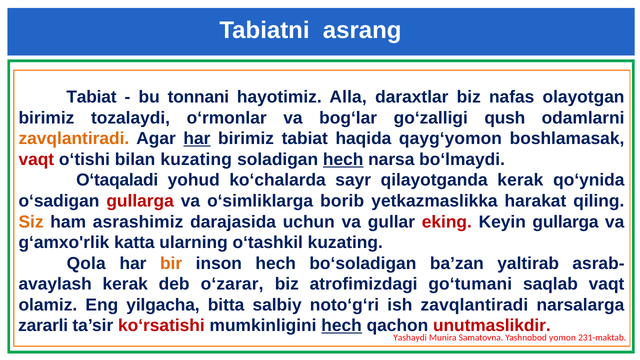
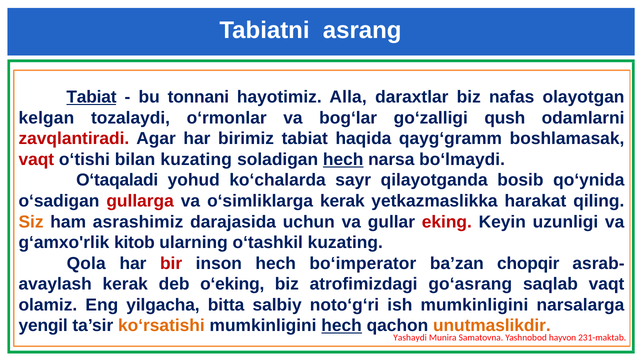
Tabiat underline: none -> present (91, 97)
birimiz: birimiz -> kelgan (46, 118)
zavqlantiradi colour: orange -> red (74, 139)
har underline: present -> none (197, 139)
qayg‘yomon: qayg‘yomon -> qayg‘gramm (450, 139)
qilayotganda kerak: kerak -> bosib (520, 180)
o‘simliklarga borib: borib -> kerak (342, 201)
Keyin gullarga: gullarga -> uzunligi (565, 222)
katta: katta -> kitob (134, 243)
bir colour: orange -> red (171, 263)
bo‘soladigan: bo‘soladigan -> bo‘imperator (363, 263)
yaltirab: yaltirab -> chopqir (528, 263)
o‘zarar: o‘zarar -> o‘eking (232, 284)
go‘tumani: go‘tumani -> go‘asrang (470, 284)
ish zavqlantiradi: zavqlantiradi -> mumkinligini (474, 305)
zararli: zararli -> yengil (43, 326)
ko‘rsatishi colour: red -> orange (161, 326)
unutmaslikdir colour: red -> orange (492, 326)
yomon: yomon -> hayvon (563, 337)
